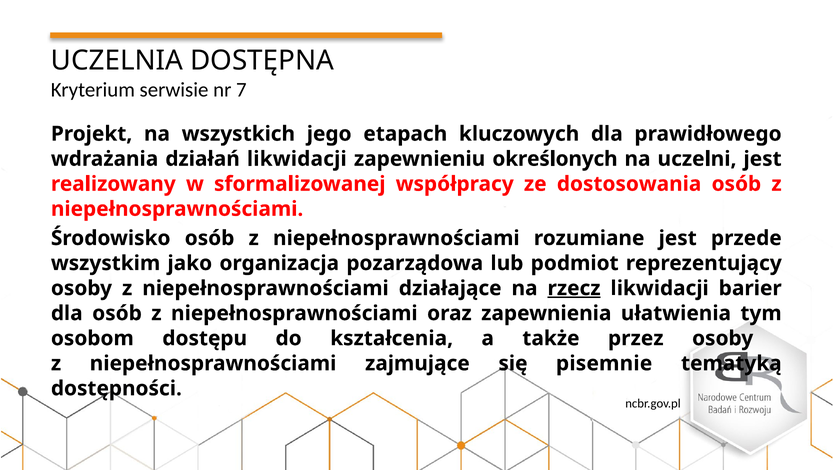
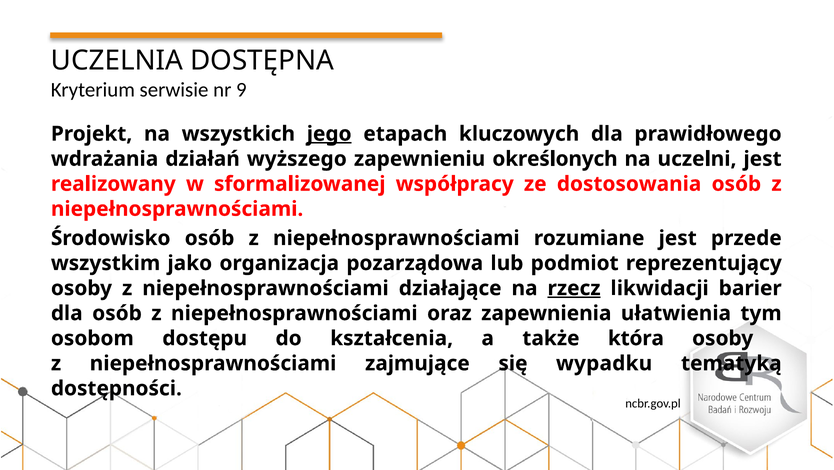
7: 7 -> 9 (241, 90)
jego underline: none -> present (329, 134)
działań likwidacji: likwidacji -> wyższego (297, 159)
przez: przez -> która (636, 338)
pisemnie: pisemnie -> wypadku (604, 363)
